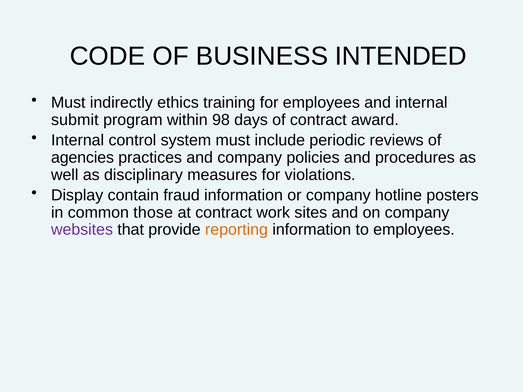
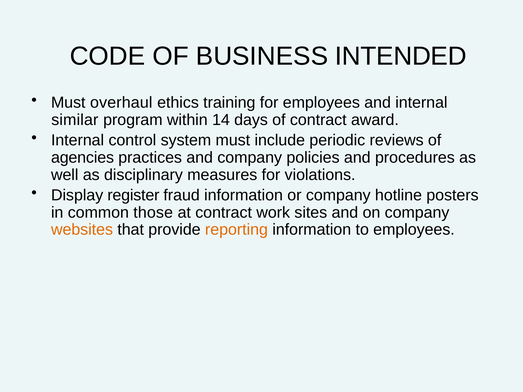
indirectly: indirectly -> overhaul (121, 103)
submit: submit -> similar (75, 120)
98: 98 -> 14 (221, 120)
contain: contain -> register (133, 195)
websites colour: purple -> orange (82, 230)
